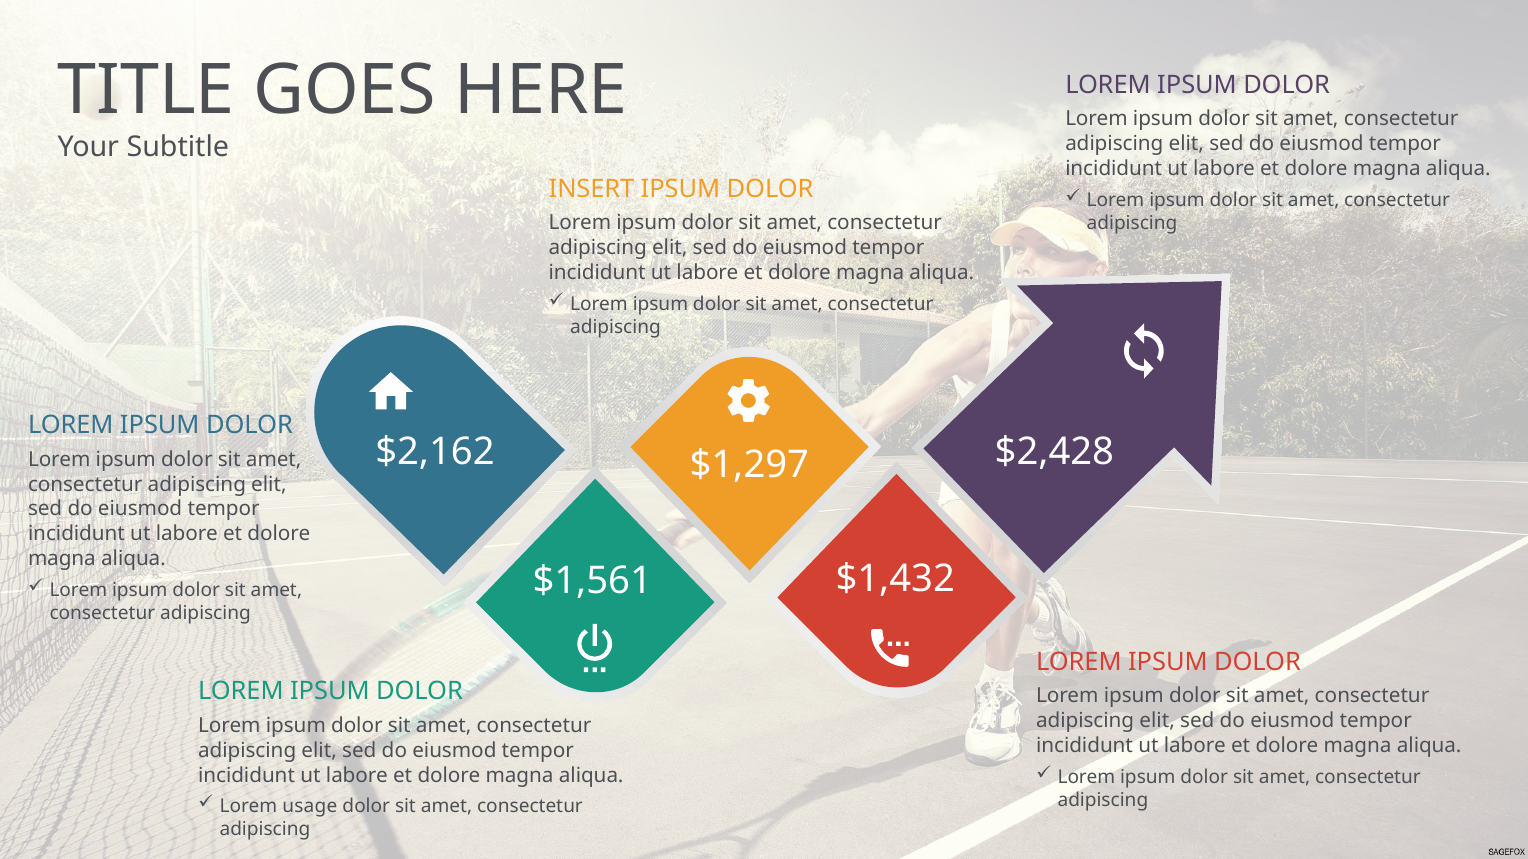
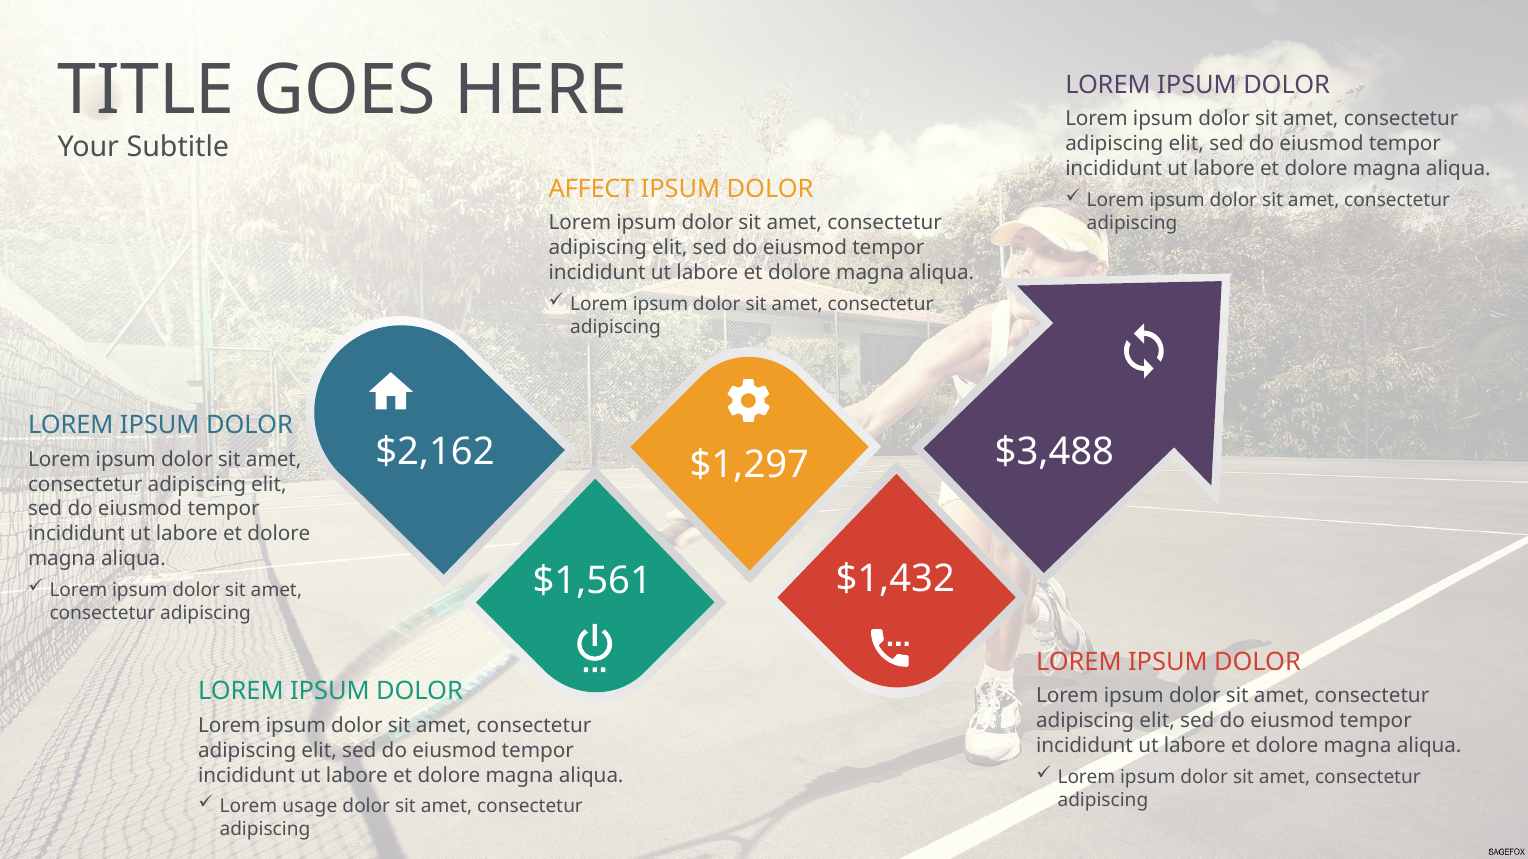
INSERT: INSERT -> AFFECT (592, 189)
$2,428: $2,428 -> $3,488 (1054, 452)
